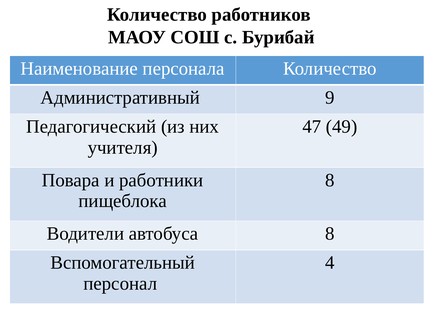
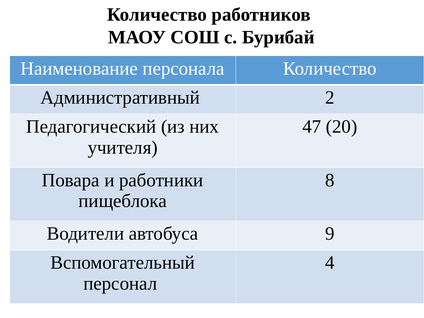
9: 9 -> 2 (330, 98)
49: 49 -> 20 (342, 127)
автобуса 8: 8 -> 9 (330, 234)
